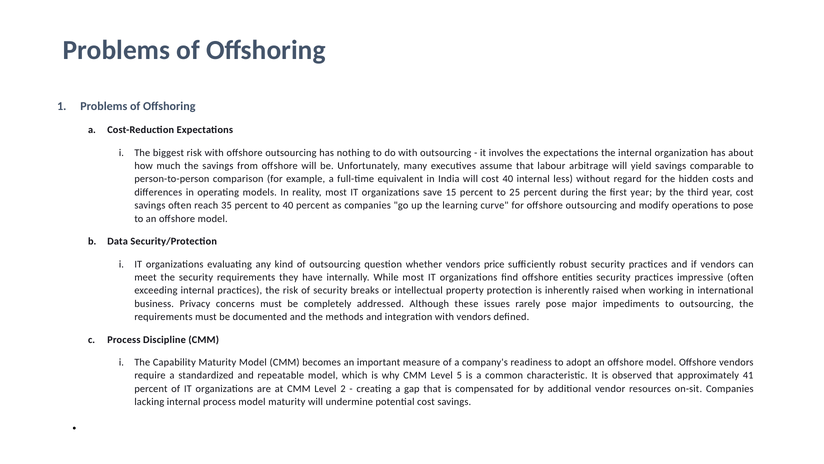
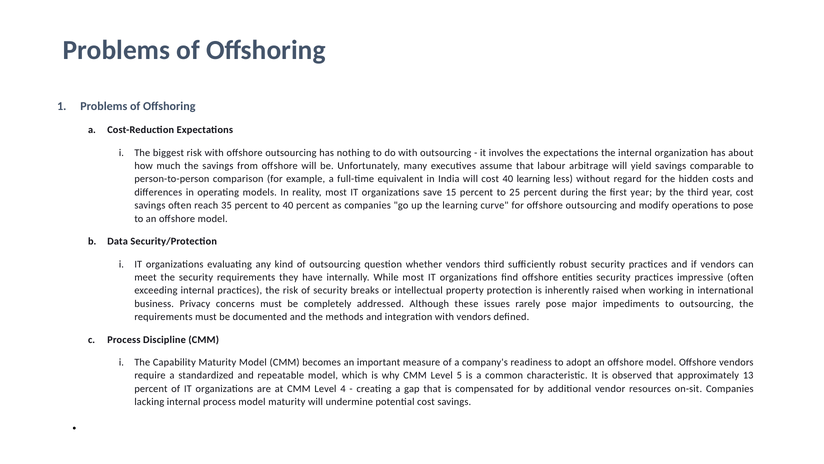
40 internal: internal -> learning (533, 179)
vendors price: price -> third (494, 264)
41: 41 -> 13 (748, 375)
2: 2 -> 4 (343, 388)
